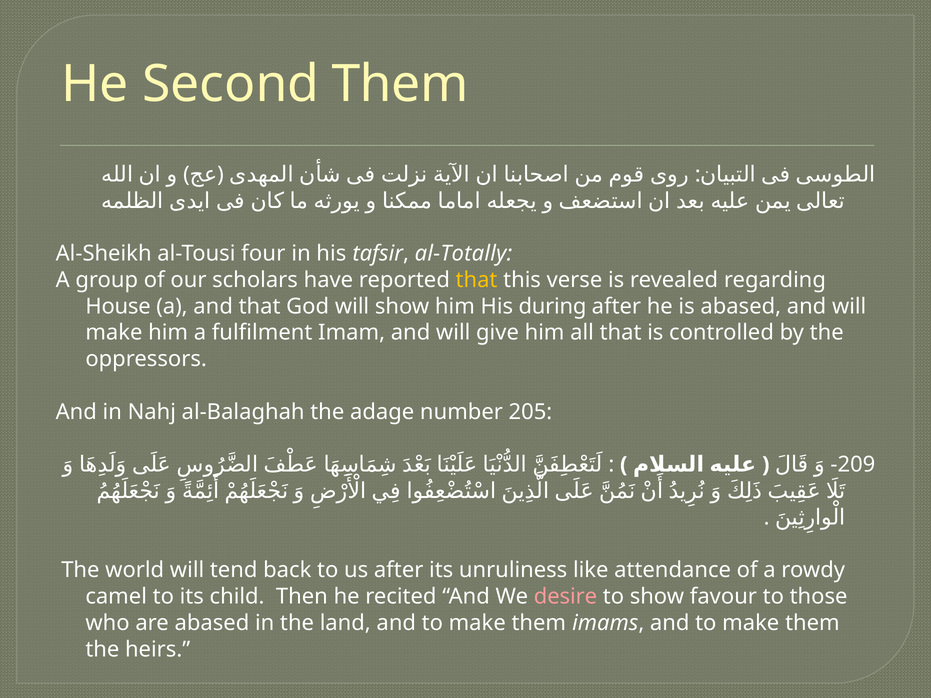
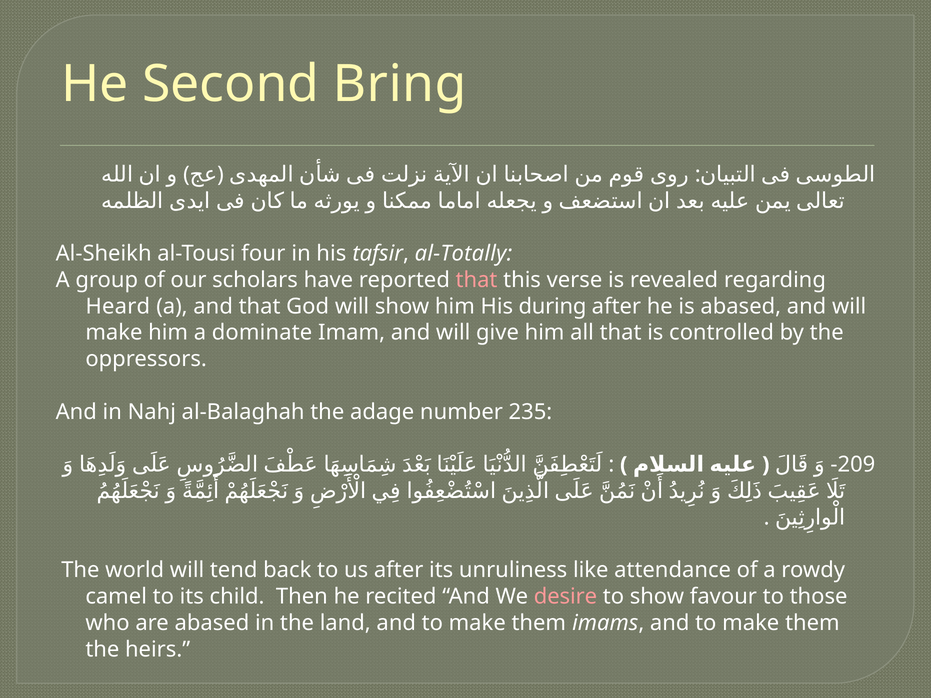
Second Them: Them -> Bring (400, 84)
that colour: yellow -> pink (477, 280)
House: House -> Heard (118, 306)
fulfilment: fulfilment -> dominate (262, 333)
205: 205 -> 235 (530, 412)
